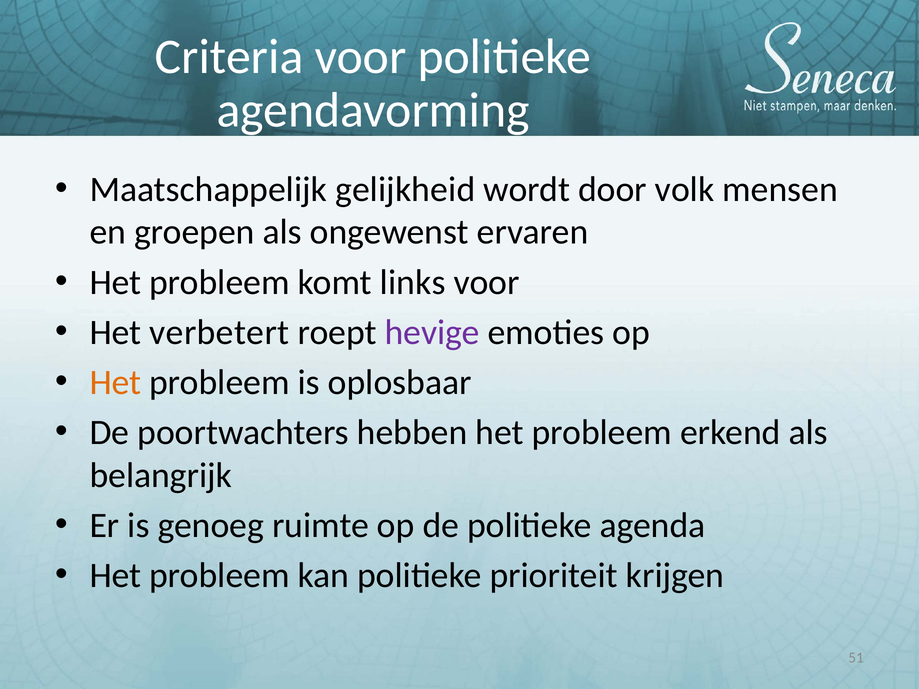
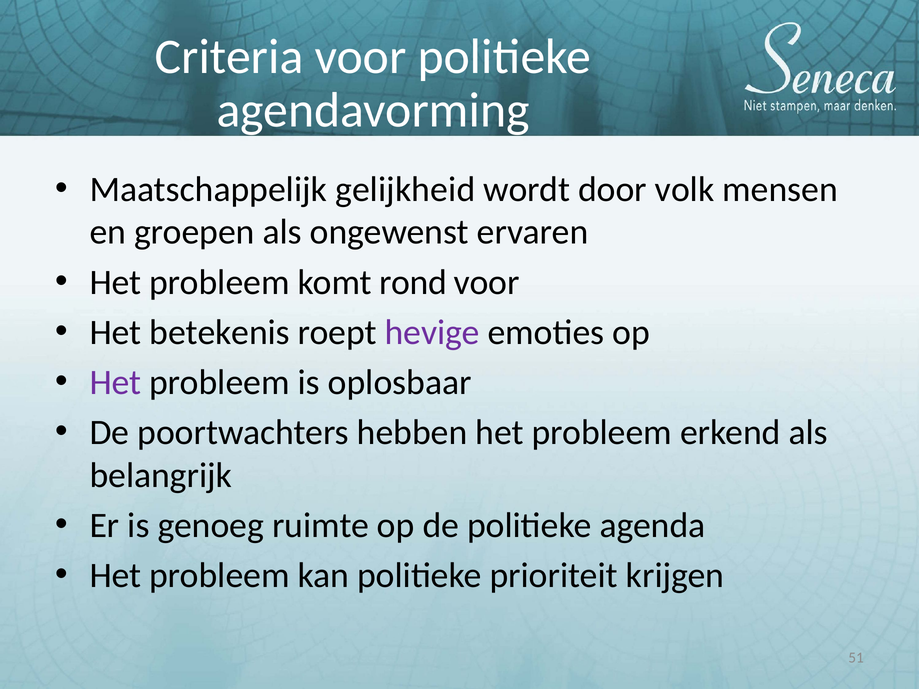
links: links -> rond (413, 282)
verbetert: verbetert -> betekenis (220, 332)
Het colour: orange -> purple (115, 383)
